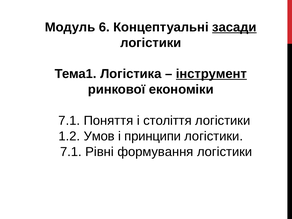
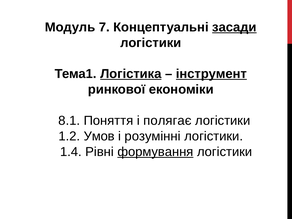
6: 6 -> 7 (104, 27)
Логістика underline: none -> present (131, 74)
7.1: 7.1 -> 8.1 (69, 121)
століття: століття -> полягає (167, 121)
принципи: принципи -> розумінні (153, 136)
7.1: 7.1 -> 1.4 (71, 152)
формування underline: none -> present (155, 152)
